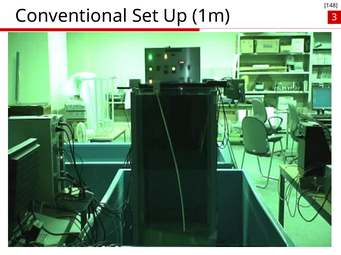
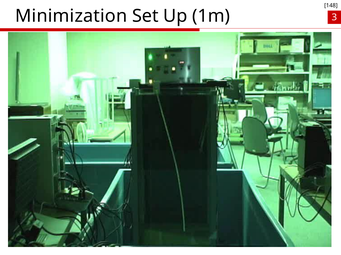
Conventional: Conventional -> Minimization (71, 16)
